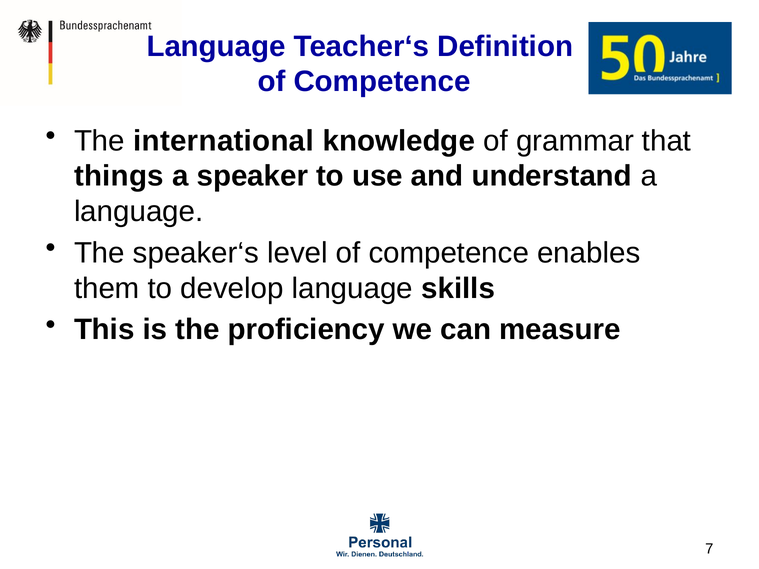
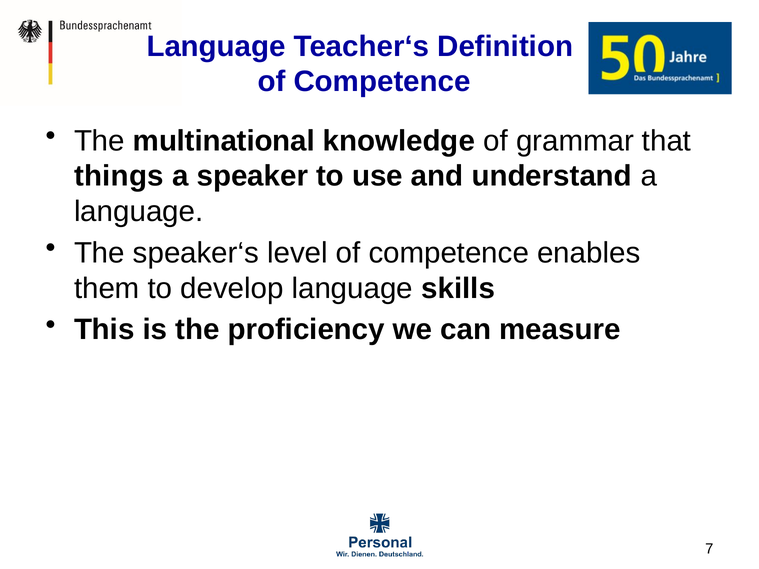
international: international -> multinational (224, 141)
